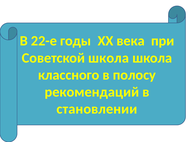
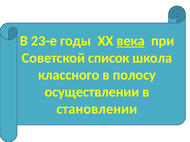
22-е: 22-е -> 23-е (44, 41)
века underline: none -> present (131, 41)
Советской школа: школа -> список (109, 58)
рекомендаций: рекомендаций -> осуществлении (92, 92)
